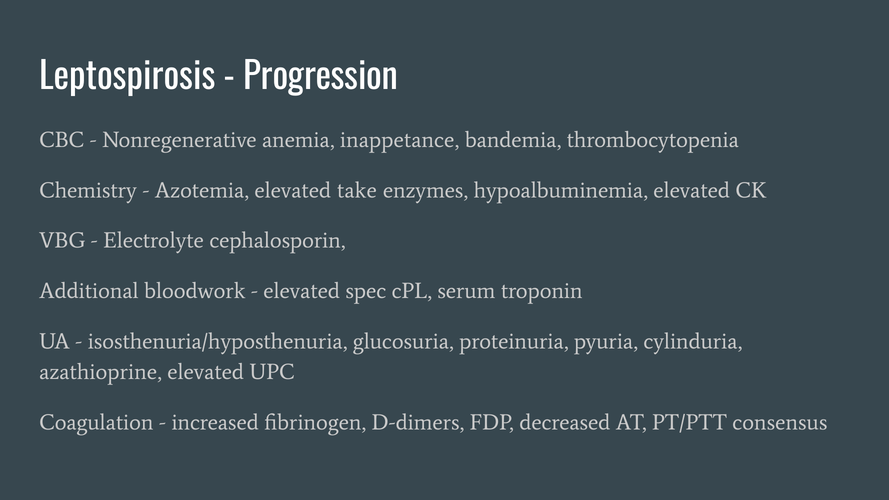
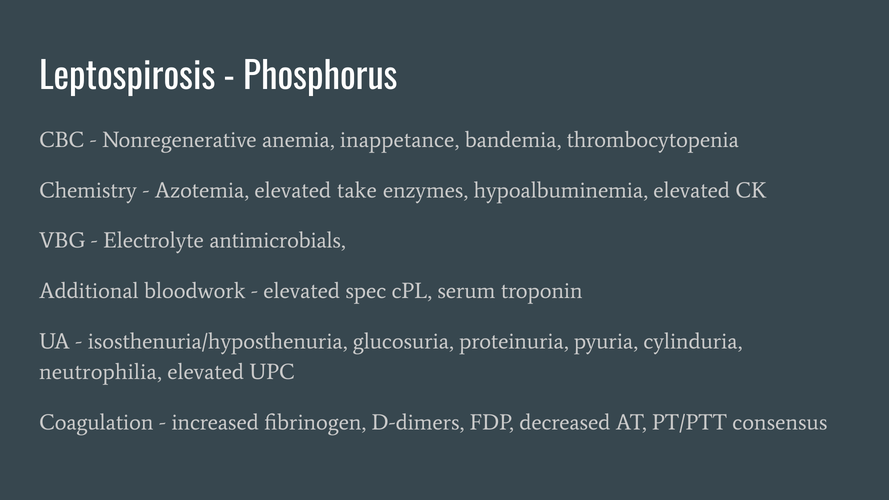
Progression: Progression -> Phosphorus (321, 77)
cephalosporin: cephalosporin -> antimicrobials (277, 241)
azathioprine: azathioprine -> neutrophilia (100, 372)
